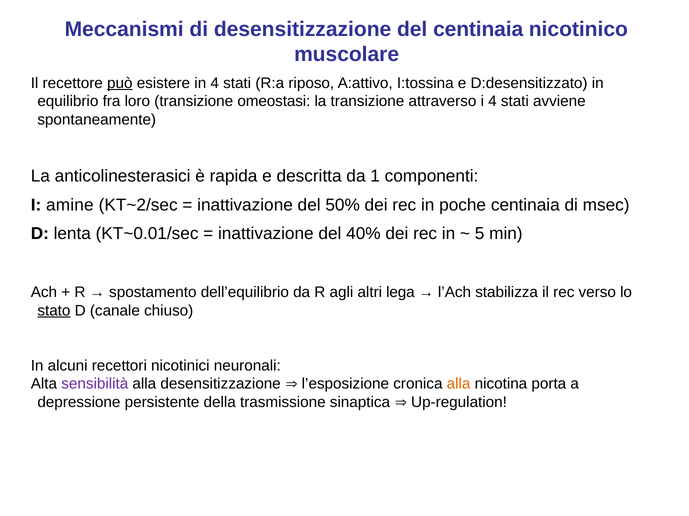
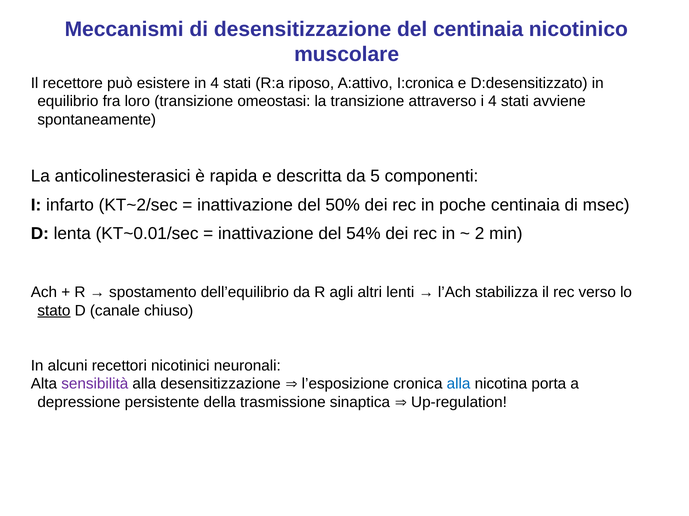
può underline: present -> none (120, 83)
I:tossina: I:tossina -> I:cronica (425, 83)
1: 1 -> 5 (375, 176)
amine: amine -> infarto (70, 205)
40%: 40% -> 54% (363, 234)
5: 5 -> 2 (480, 234)
lega: lega -> lenti (400, 293)
alla colour: orange -> blue (459, 384)
